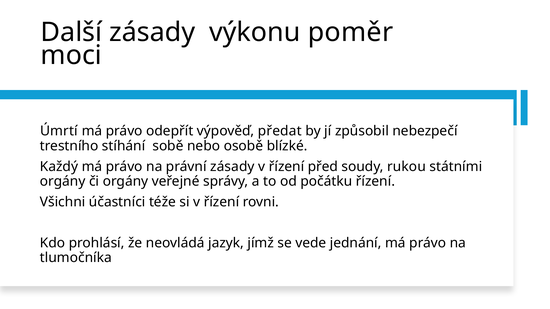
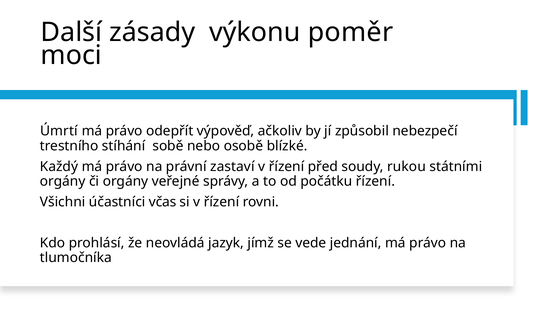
předat: předat -> ačkoliv (280, 131)
právní zásady: zásady -> zastaví (232, 167)
téže: téže -> včas (163, 202)
